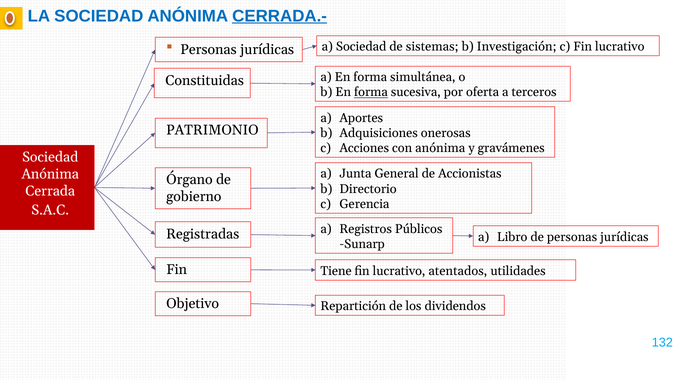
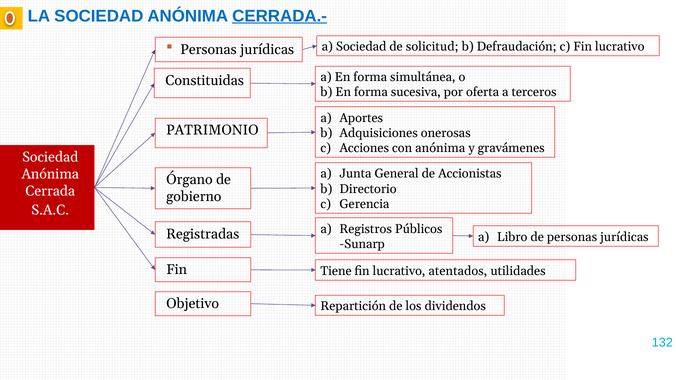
sistemas: sistemas -> solicitud (432, 47)
Investigación: Investigación -> Defraudación (517, 47)
forma underline: present -> none (371, 92)
